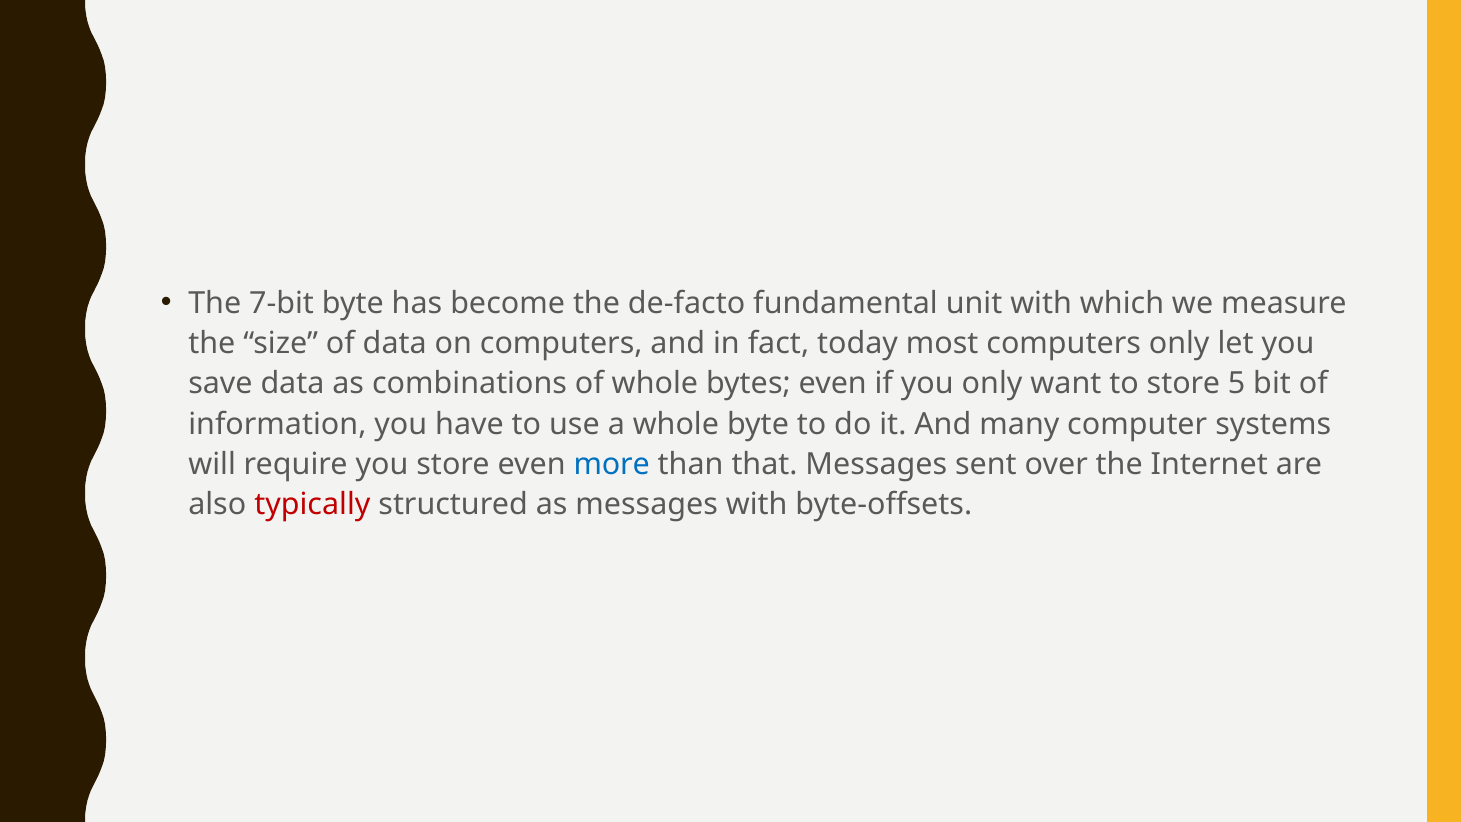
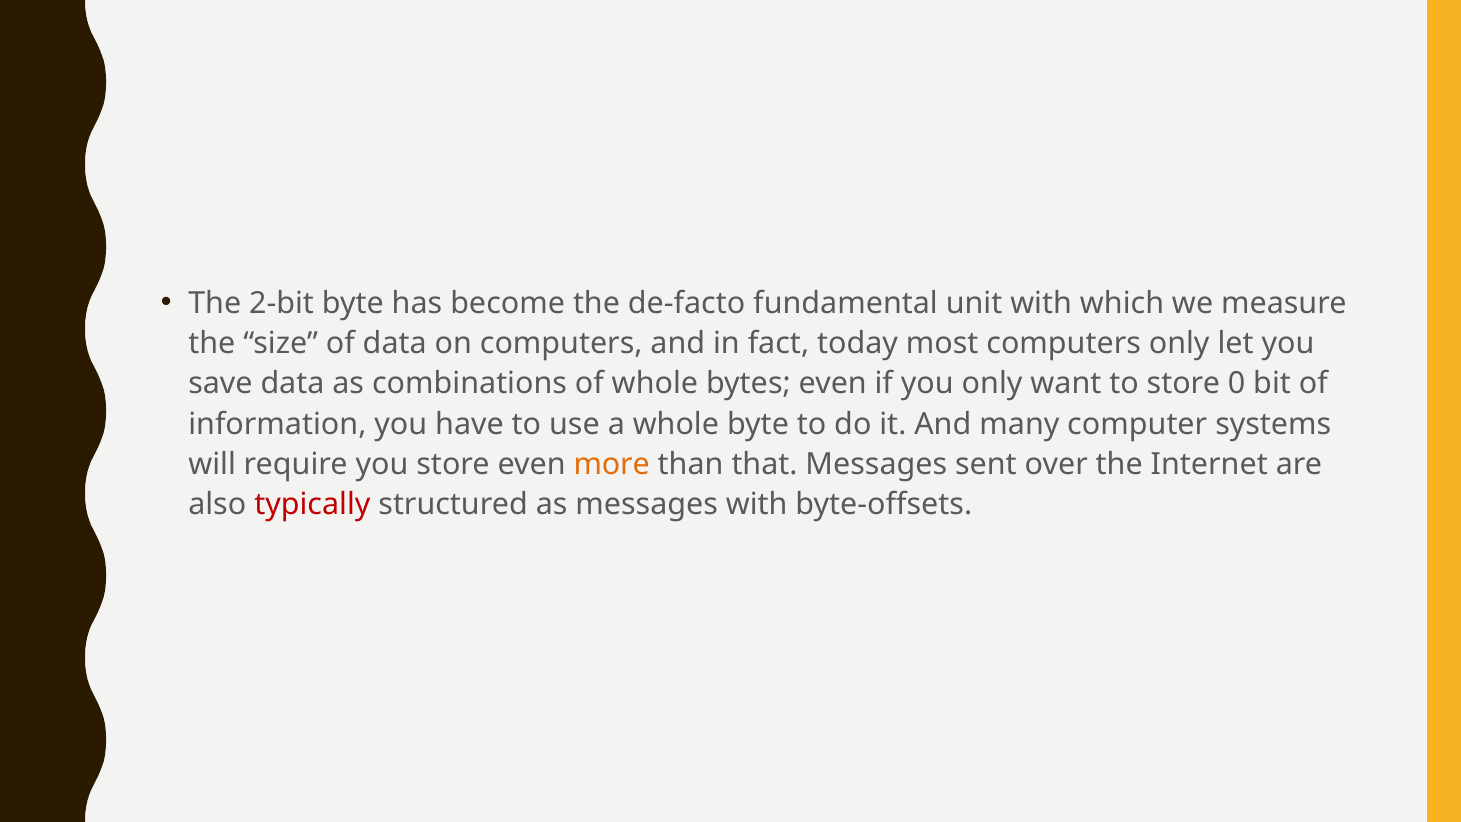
7-bit: 7-bit -> 2-bit (282, 303)
5: 5 -> 0 (1237, 384)
more colour: blue -> orange (612, 464)
